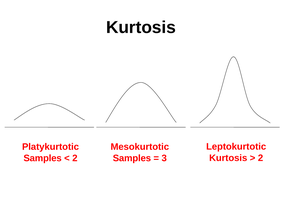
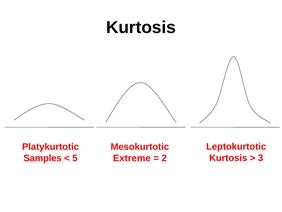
2: 2 -> 3 (261, 158)
2: 2 -> 5 (75, 158)
Samples: Samples -> Extreme (132, 158)
3: 3 -> 2 (164, 158)
